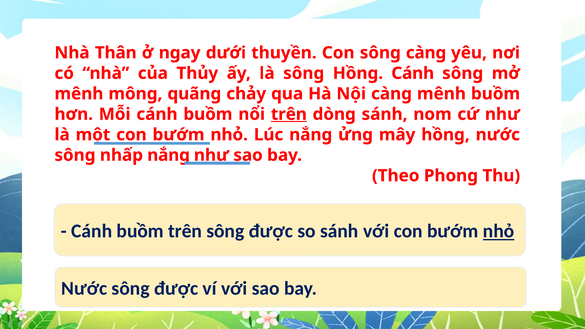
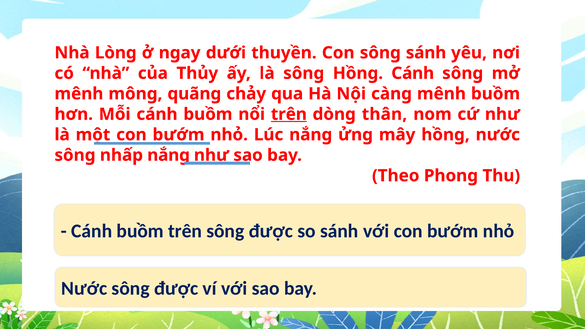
Thân: Thân -> Lòng (116, 53)
sông càng: càng -> sánh (426, 53)
dòng sánh: sánh -> thân (384, 114)
nhỏ underline: present -> none (499, 231)
